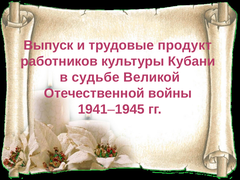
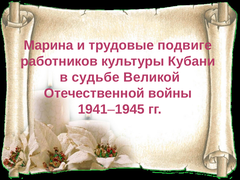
Выпуск: Выпуск -> Марина (49, 45)
продукт: продукт -> подвиге (185, 45)
